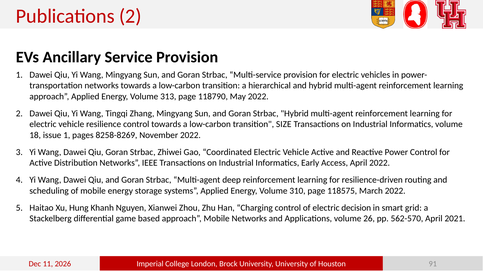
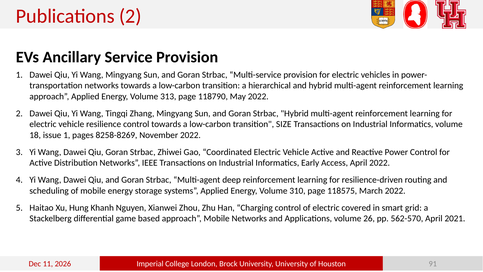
decision: decision -> covered (356, 207)
